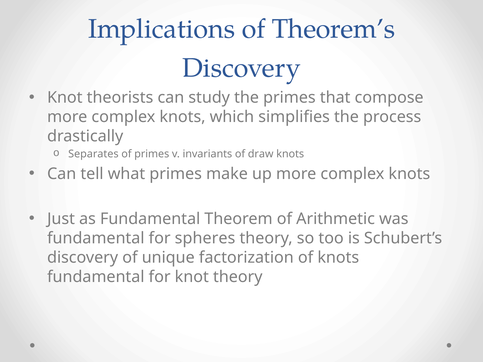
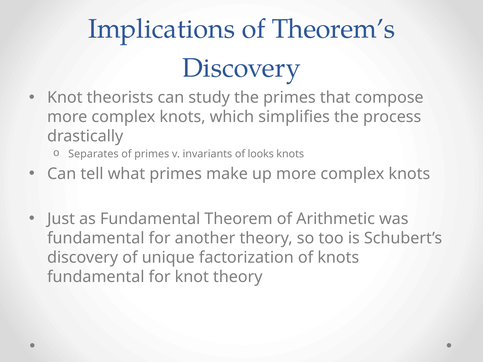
draw: draw -> looks (261, 154)
spheres: spheres -> another (205, 238)
